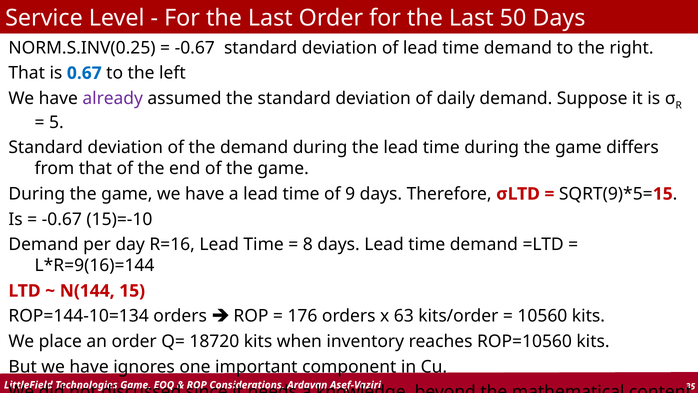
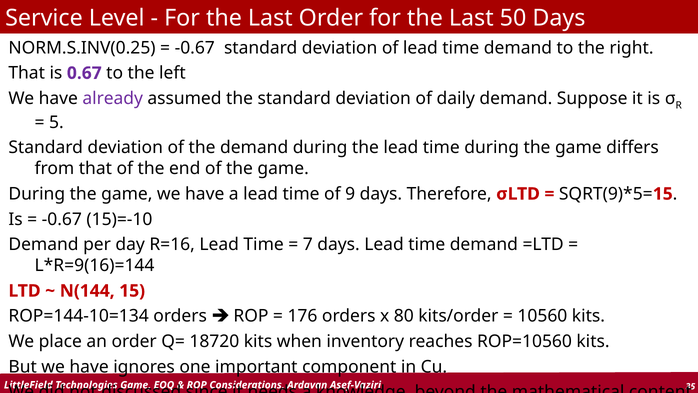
0.67 colour: blue -> purple (84, 73)
8: 8 -> 7 (308, 244)
63: 63 -> 80 (404, 316)
